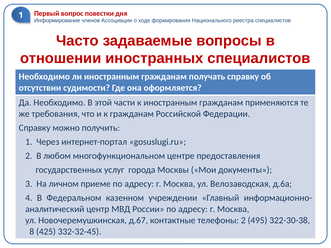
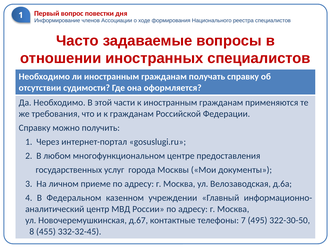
телефоны 2: 2 -> 7 (243, 221)
322-30-38: 322-30-38 -> 322-30-50 (290, 221)
425: 425 -> 455 (46, 232)
